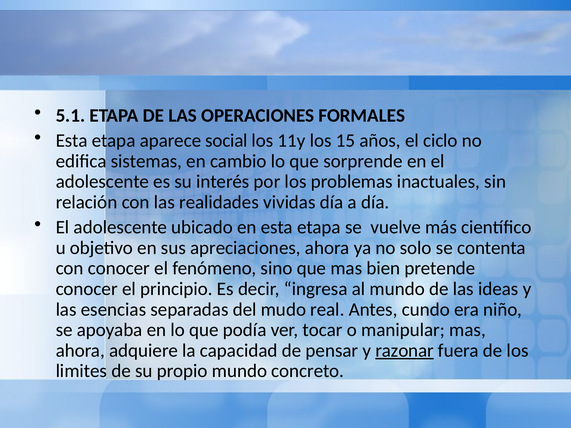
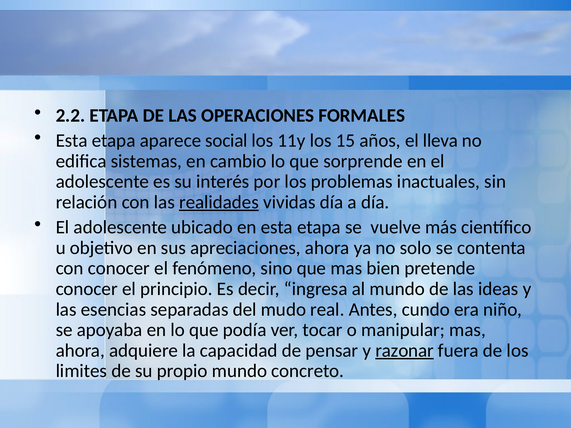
5.1: 5.1 -> 2.2 (70, 116)
ciclo: ciclo -> lleva (440, 141)
realidades underline: none -> present (219, 202)
